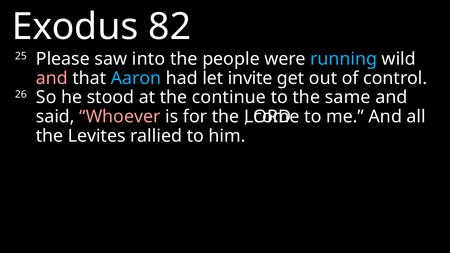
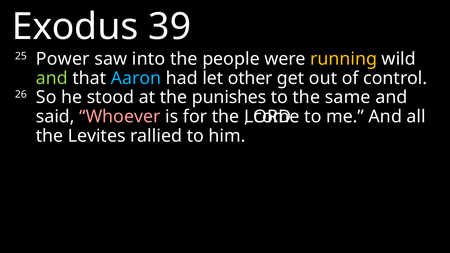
82: 82 -> 39 (170, 27)
Please: Please -> Power (63, 59)
running colour: light blue -> yellow (344, 59)
and colour: pink -> light green (52, 78)
invite: invite -> other (250, 78)
continue: continue -> punishes (229, 97)
